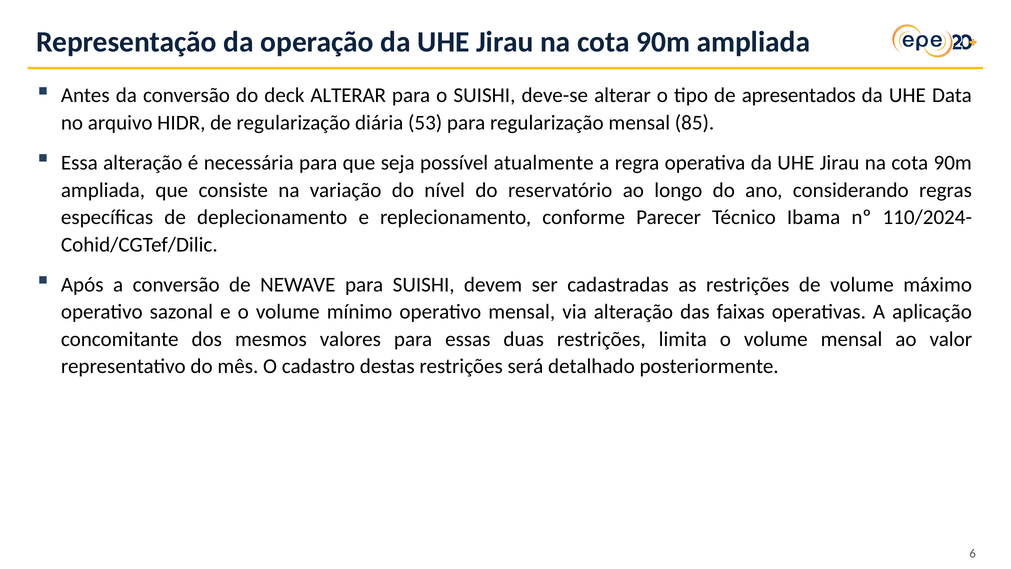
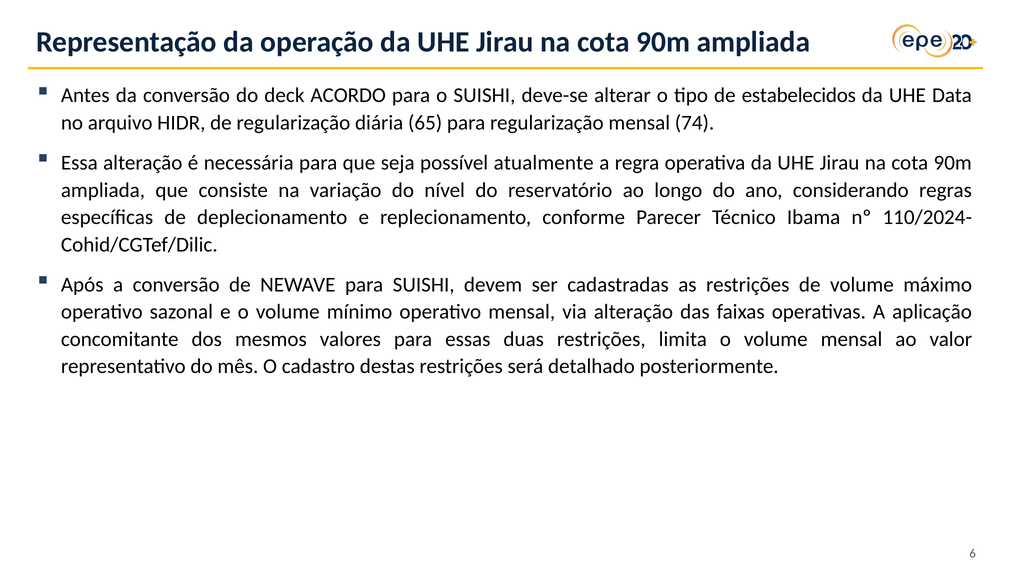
deck ALTERAR: ALTERAR -> ACORDO (348, 95)
apresentados: apresentados -> estabelecidos (799, 95)
53: 53 -> 65 (425, 123)
85: 85 -> 74 (695, 123)
